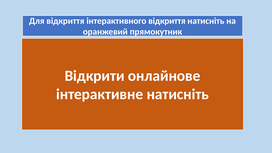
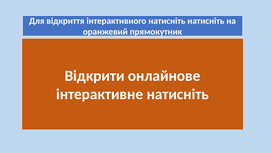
інтерактивного відкриття: відкриття -> натисніть (167, 21)
